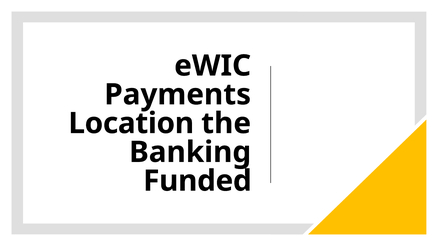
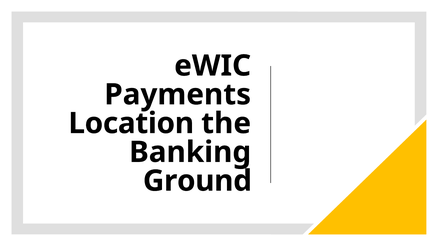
Funded: Funded -> Ground (197, 181)
